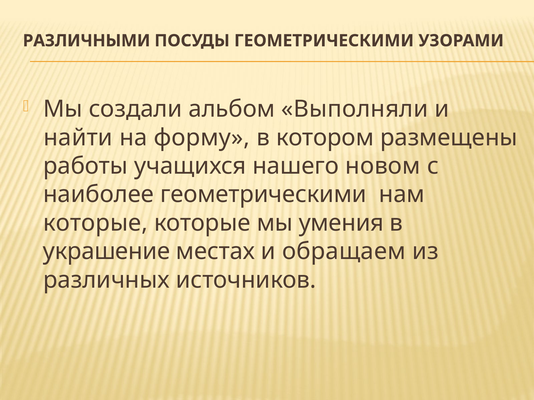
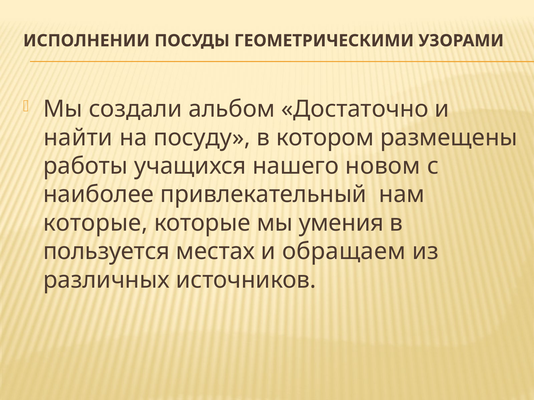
РАЗЛИЧНЫМИ: РАЗЛИЧНЫМИ -> ИСПОЛНЕНИИ (86, 41)
Выполняли: Выполняли -> Достаточно (355, 109)
форму: форму -> посуду (202, 138)
наиболее геометрическими: геометрическими -> привлекательный (263, 195)
украшение: украшение -> пользуется (107, 252)
